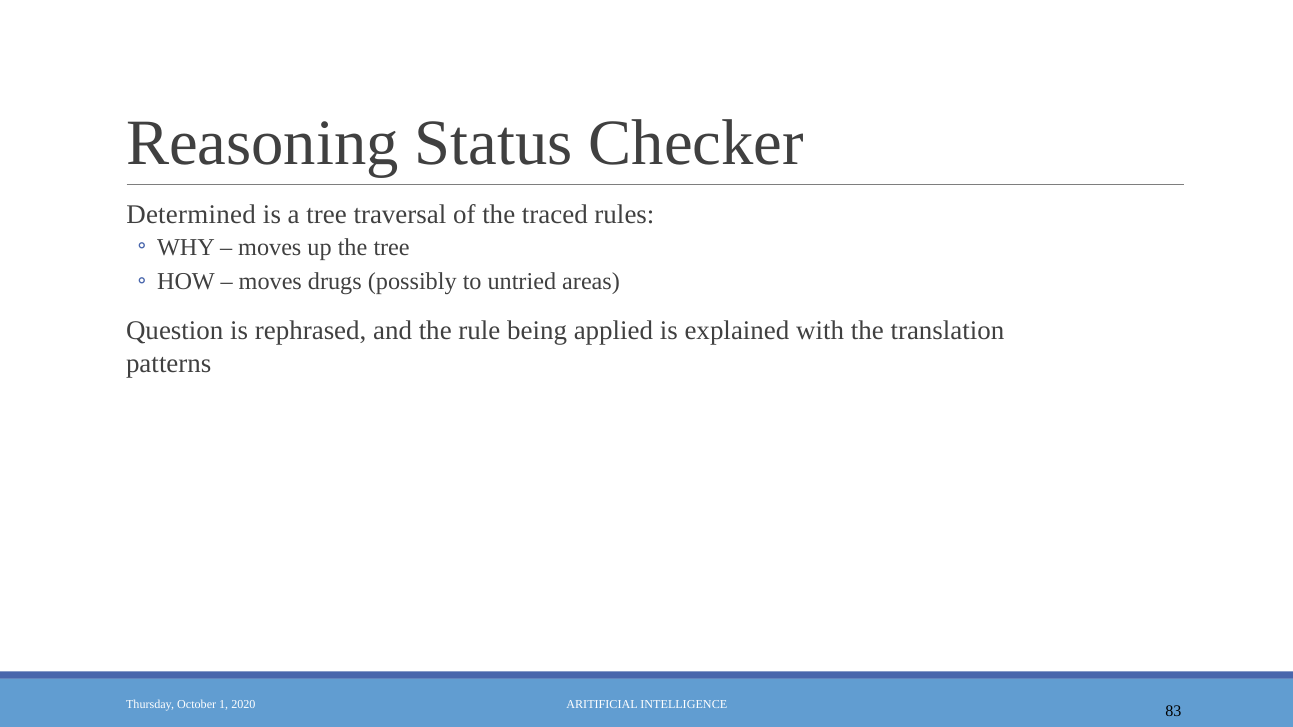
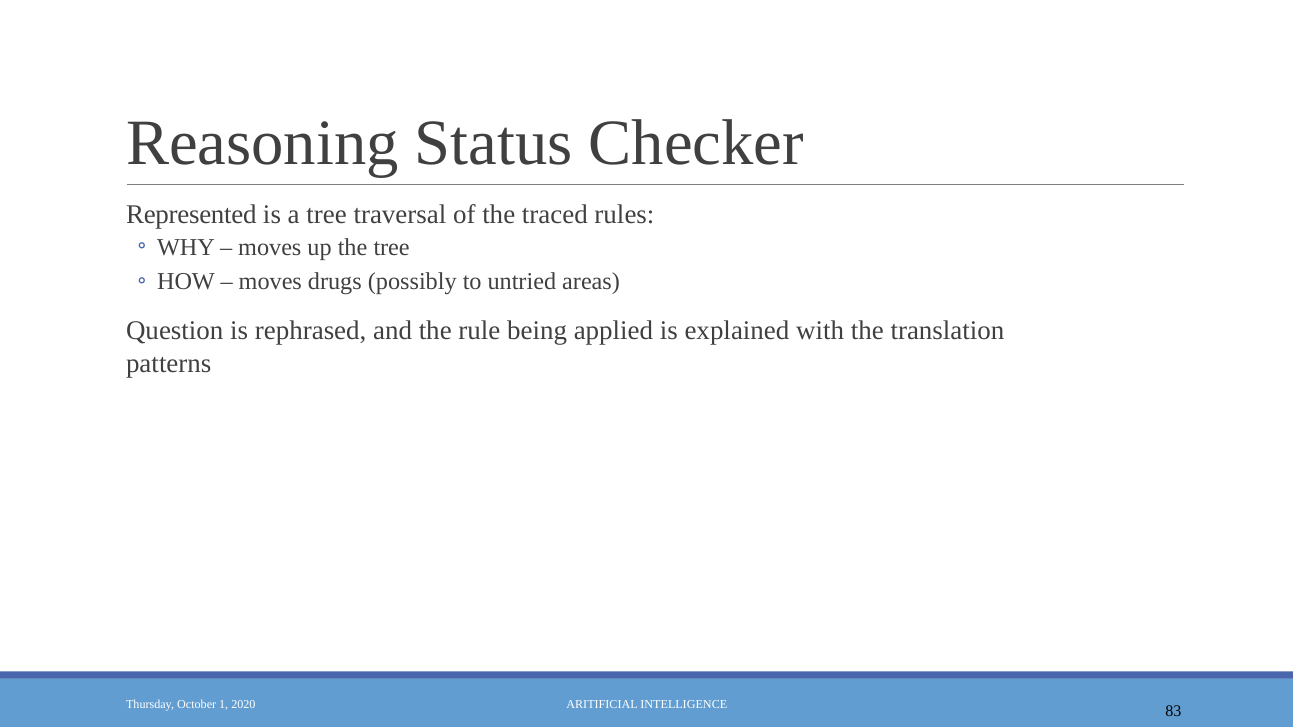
Determined: Determined -> Represented (191, 214)
